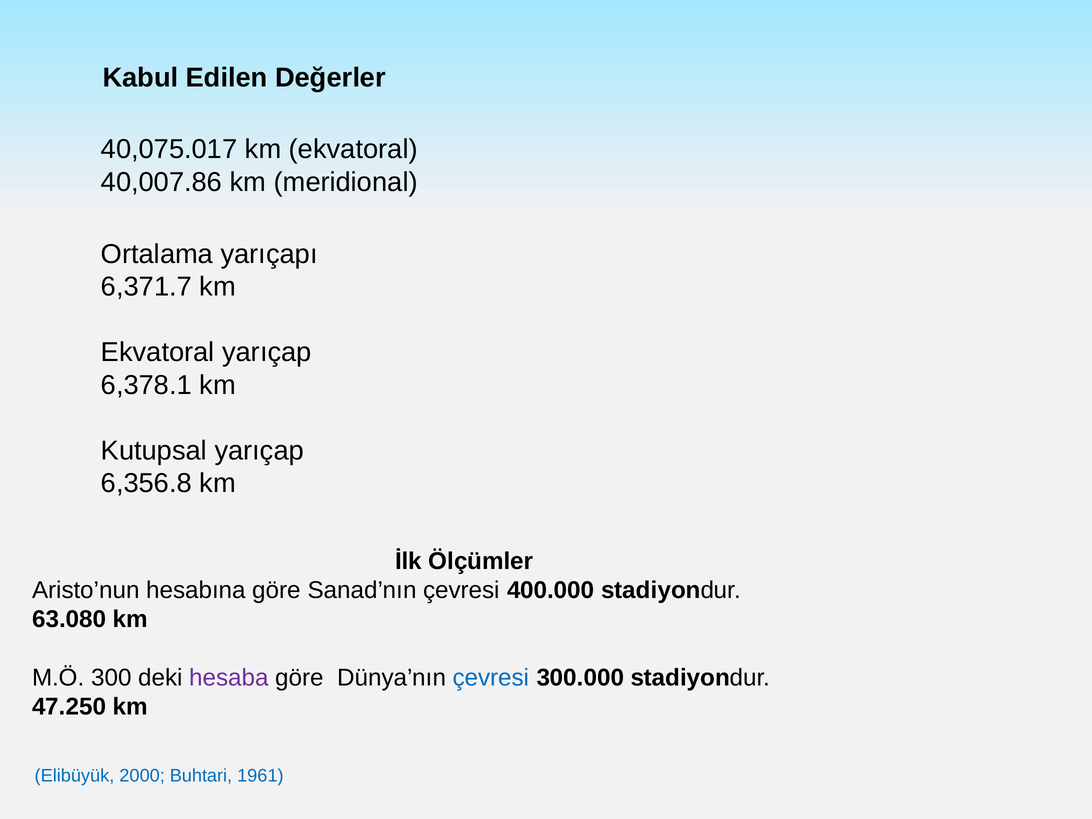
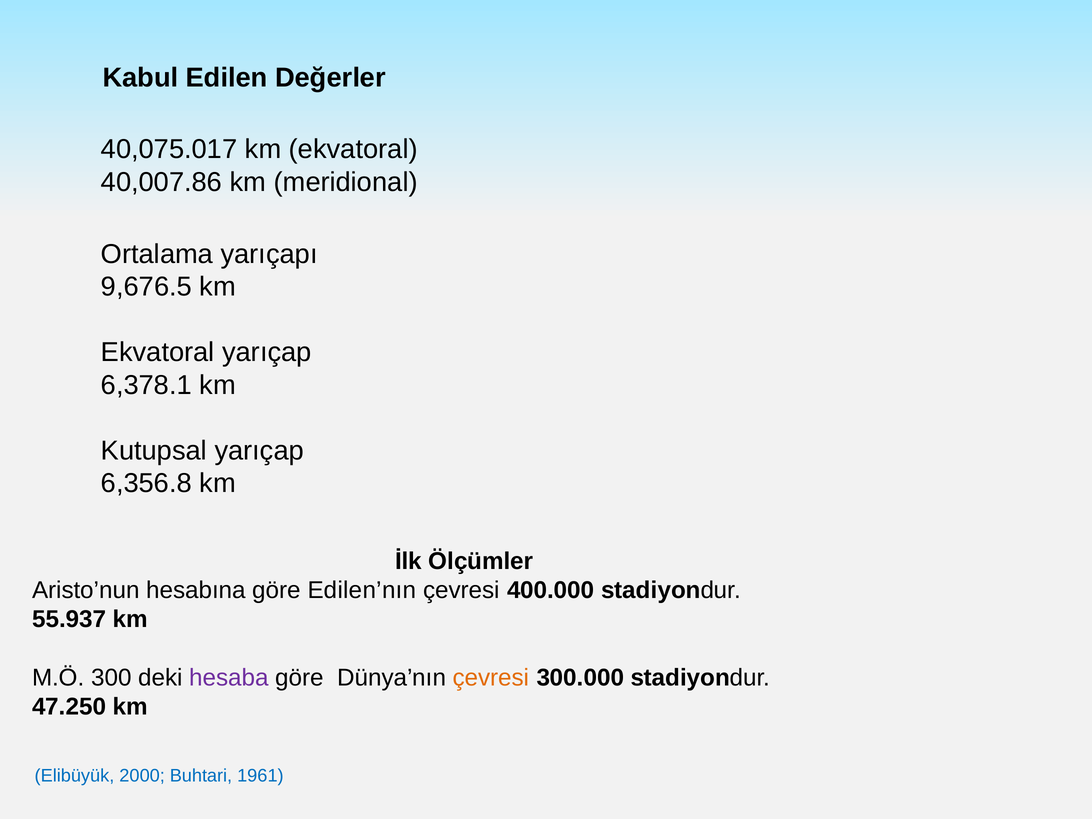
6,371.7: 6,371.7 -> 9,676.5 (146, 287)
Sanad’nın: Sanad’nın -> Edilen’nın (362, 590)
63.080: 63.080 -> 55.937 (69, 619)
çevresi colour: blue -> orange (491, 678)
